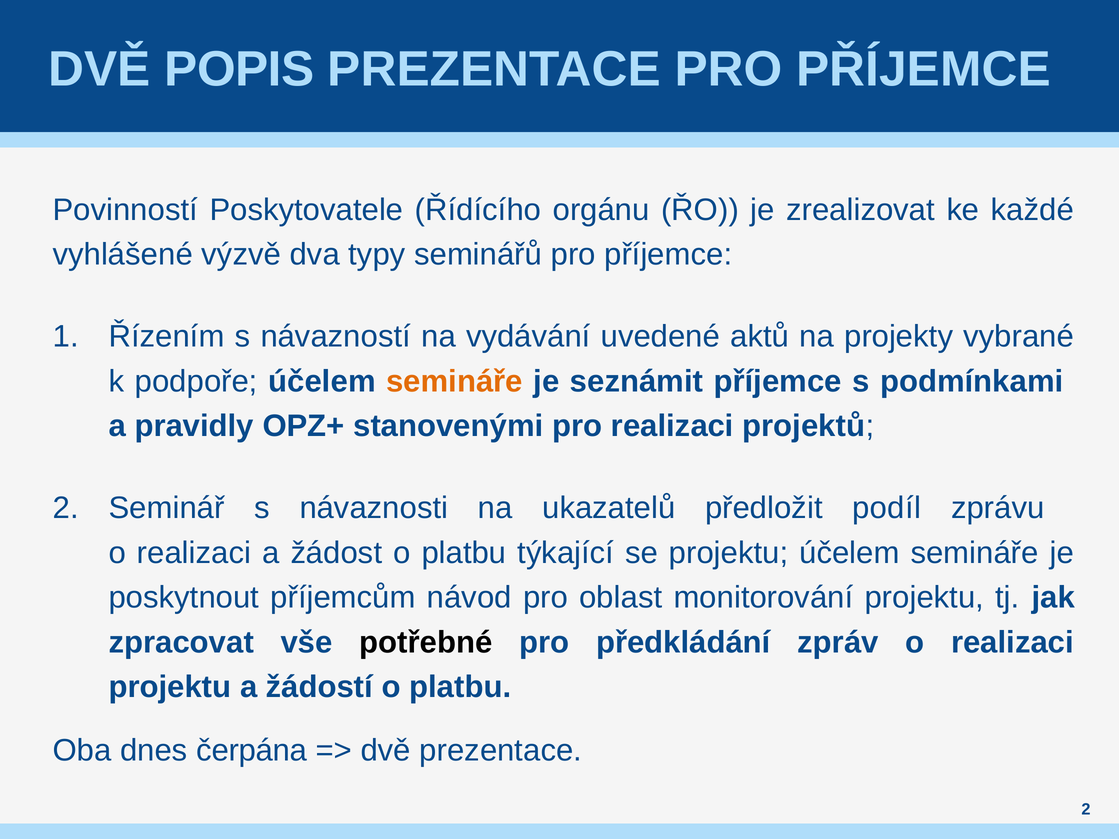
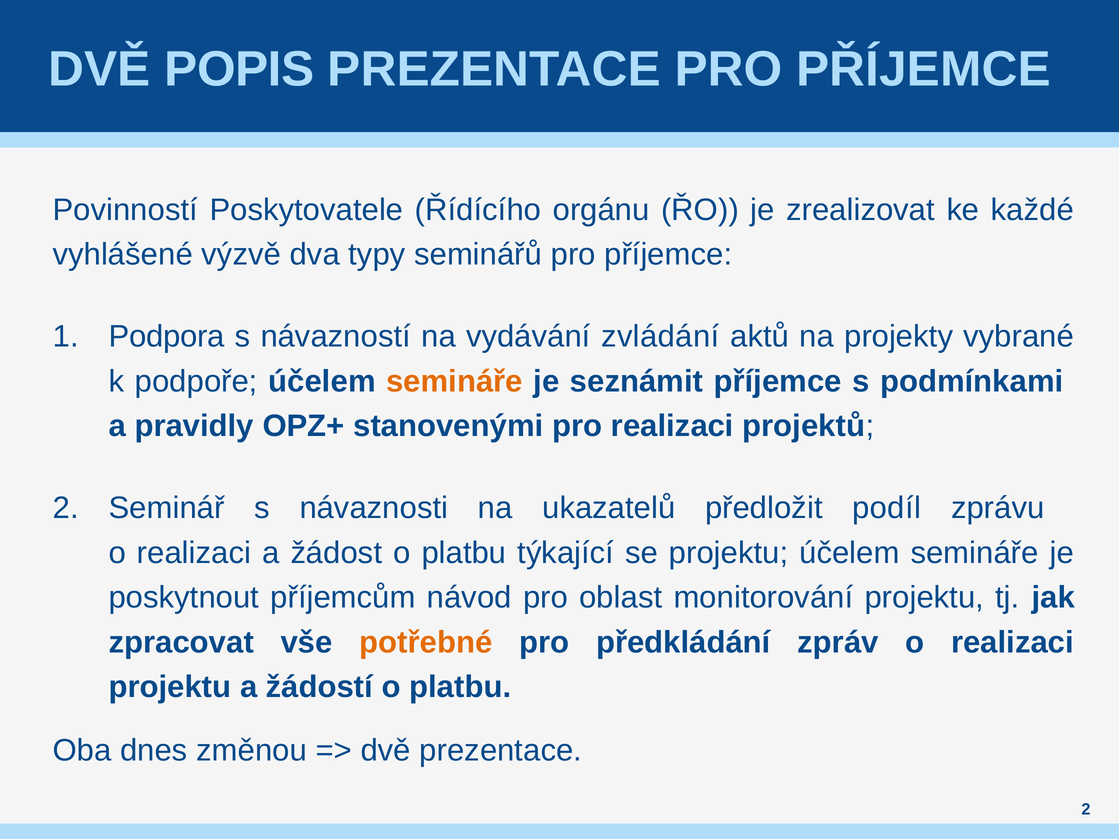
Řízením: Řízením -> Podpora (167, 337)
uvedené: uvedené -> zvládání (660, 337)
potřebné colour: black -> orange (426, 643)
čerpána: čerpána -> změnou (252, 751)
